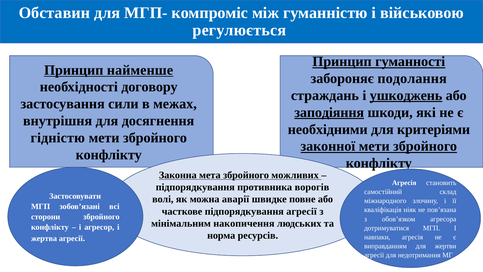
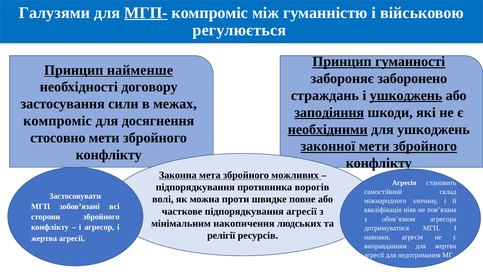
Обставин: Обставин -> Галузями (54, 13)
МГП- underline: none -> present (146, 13)
подолання: подолання -> заборонено (412, 78)
внутрішня: внутрішня -> компроміс (58, 121)
необхідними underline: none -> present (328, 129)
для критеріями: критеріями -> ушкоджень (434, 129)
гідністю: гідністю -> стосовно (58, 138)
аварії: аварії -> проти (236, 199)
норма: норма -> релігії (221, 235)
